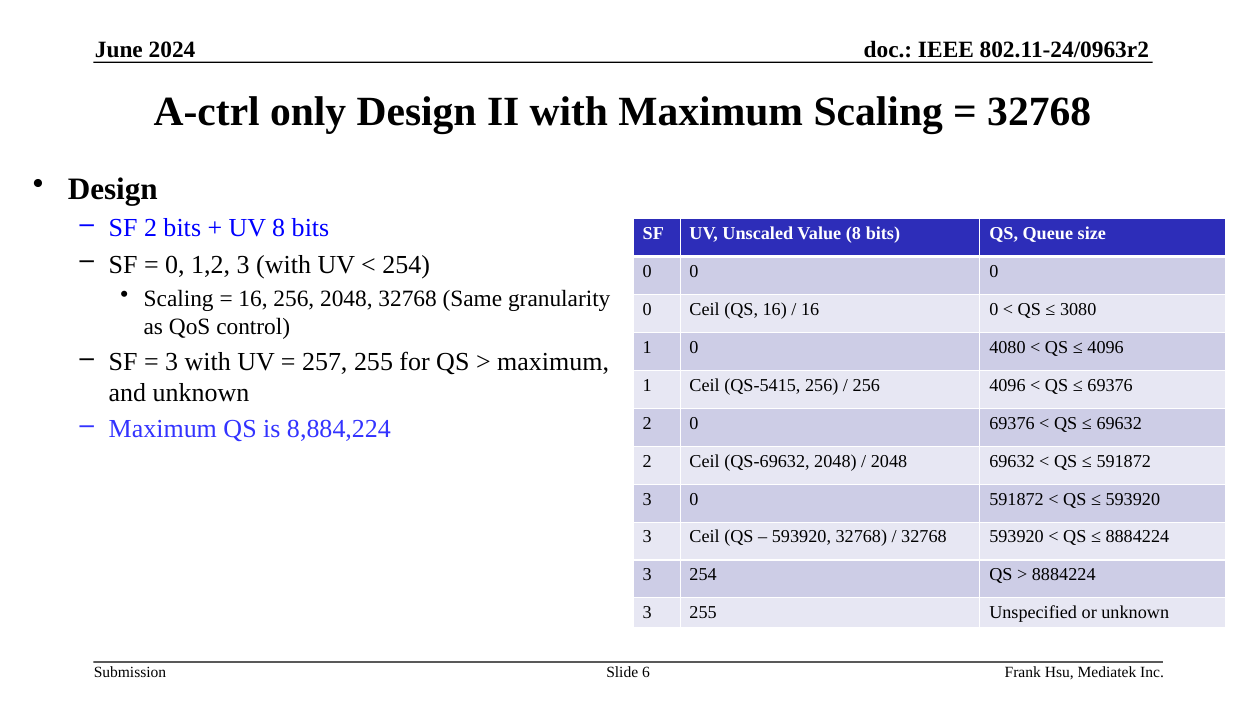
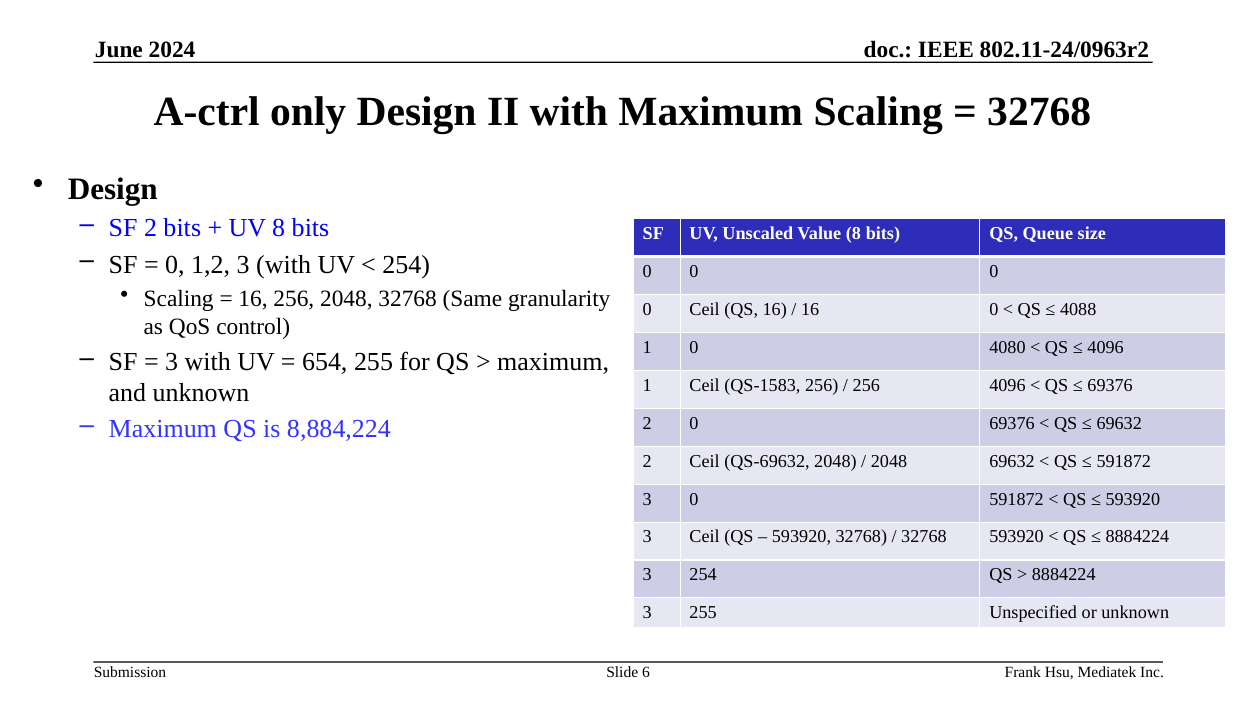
3080: 3080 -> 4088 (1078, 309)
257: 257 -> 654 (325, 362)
QS-5415: QS-5415 -> QS-1583 (762, 385)
